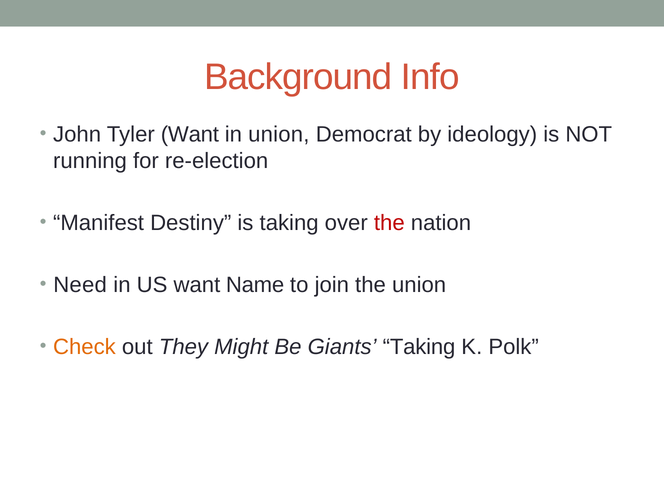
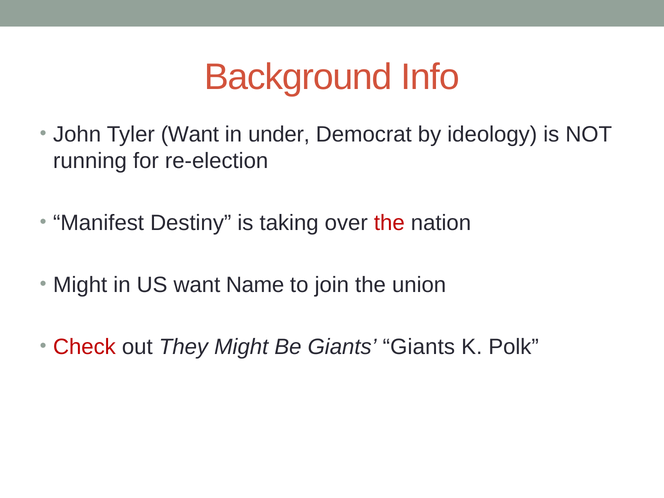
in union: union -> under (279, 134)
Need: Need -> Might (80, 285)
Check colour: orange -> red (84, 347)
Giants Taking: Taking -> Giants (419, 347)
